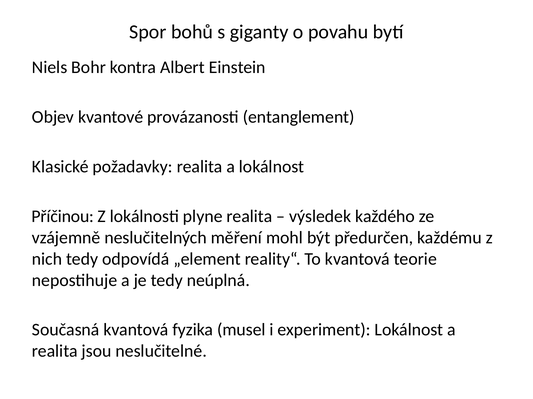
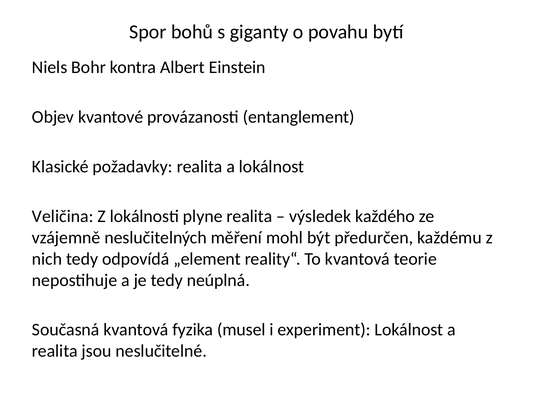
Příčinou: Příčinou -> Veličina (63, 217)
